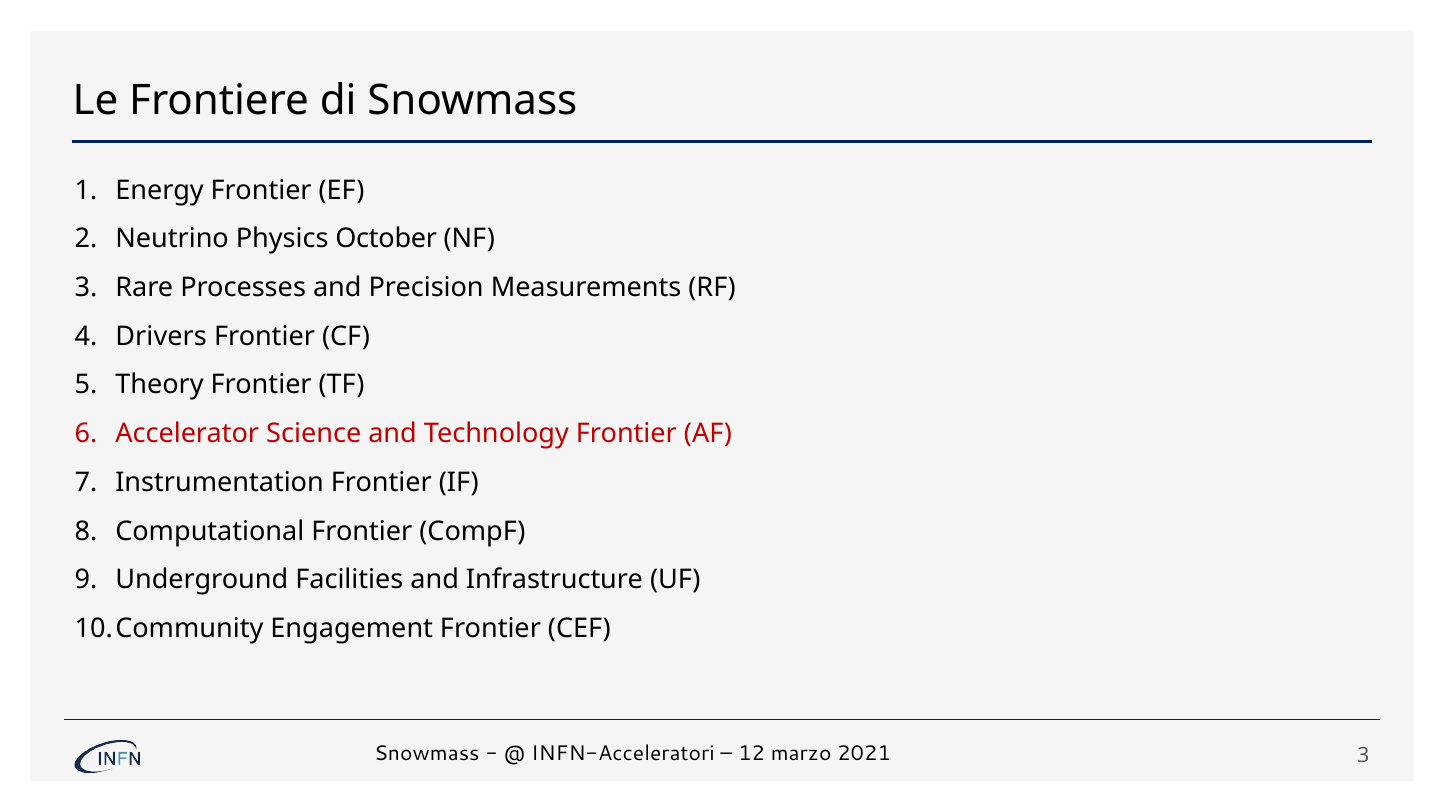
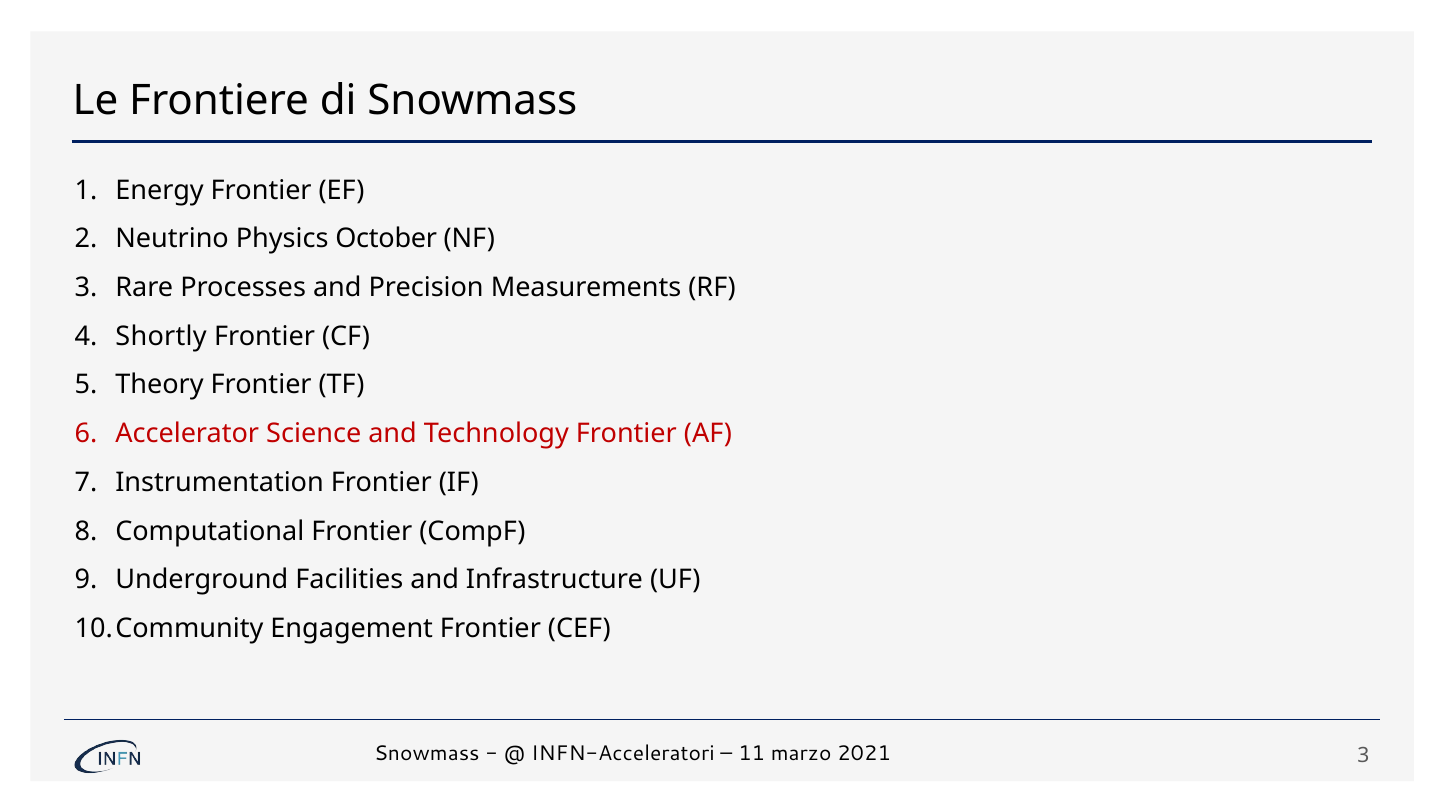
Drivers: Drivers -> Shortly (161, 336)
12: 12 -> 11 (752, 754)
